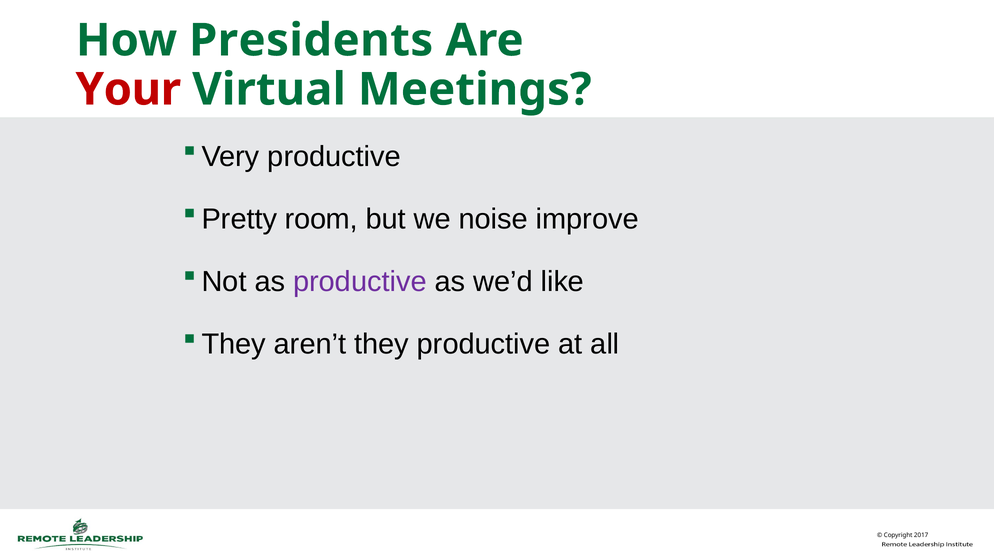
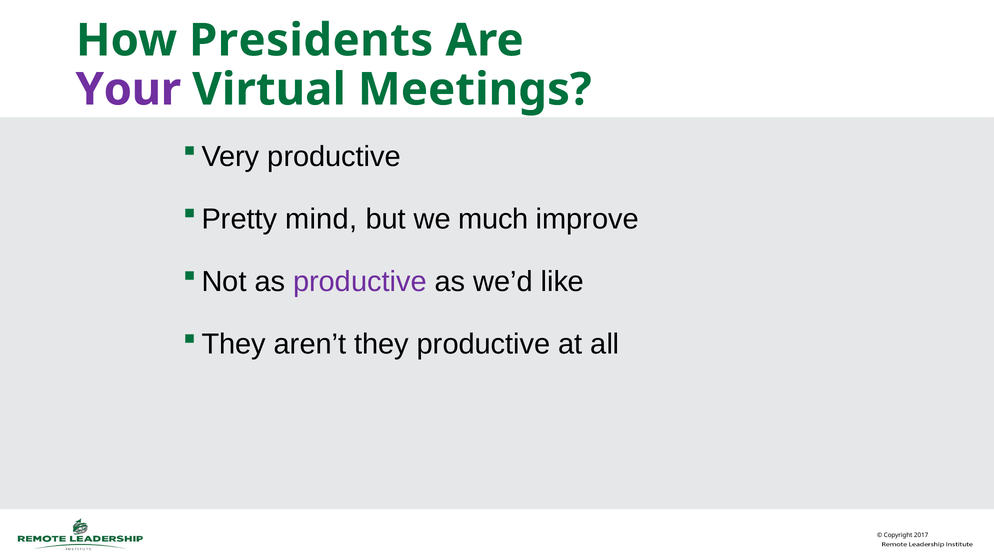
Your colour: red -> purple (128, 90)
room: room -> mind (321, 219)
noise: noise -> much (493, 219)
